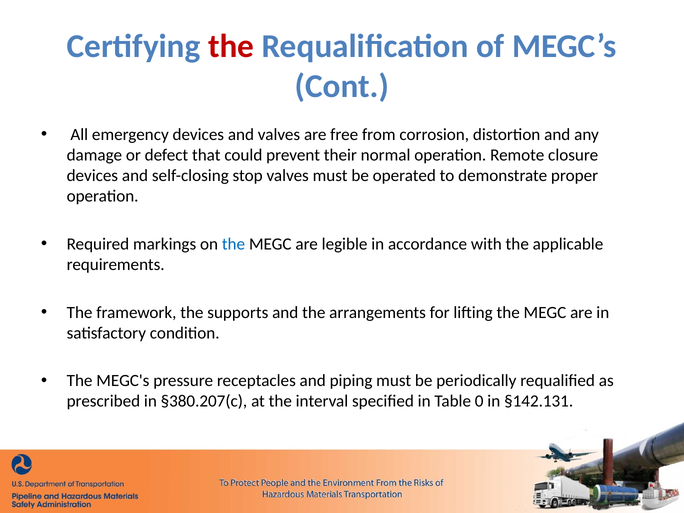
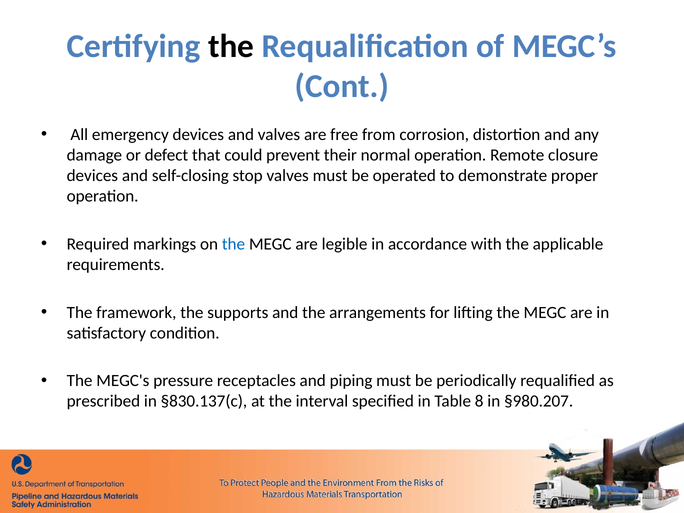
the colour: red -> black (231, 46)
§380.207(c: §380.207(c -> §830.137(c (204, 401)
0: 0 -> 8 (479, 401)
§142.131: §142.131 -> §980.207 (539, 401)
